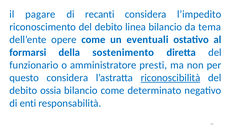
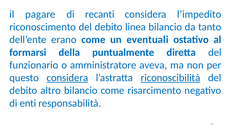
tema: tema -> tanto (210, 27)
opere: opere -> erano (64, 40)
sostenimento: sostenimento -> puntualmente (123, 52)
presti: presti -> aveva (153, 65)
considera underline: none -> present (67, 78)
ossia: ossia -> altro (51, 90)
determinato: determinato -> risarcimento (154, 90)
